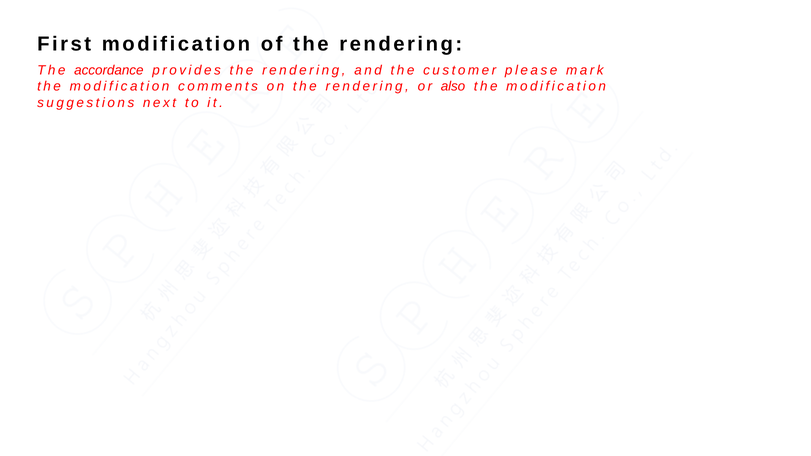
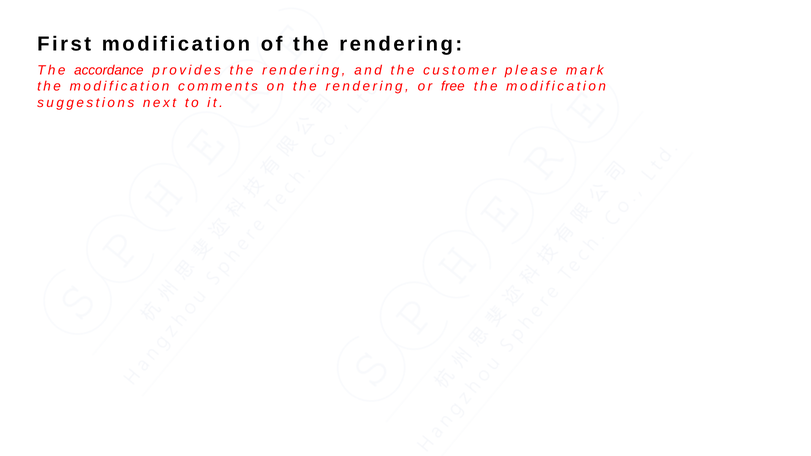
also: also -> free (453, 86)
